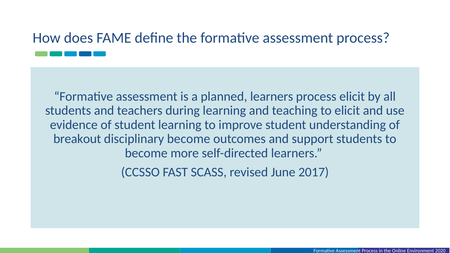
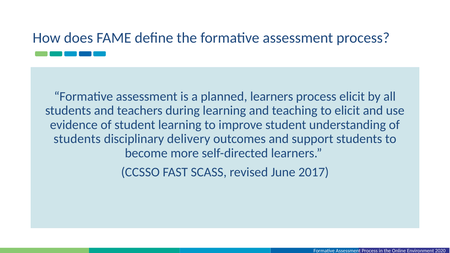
breakout: breakout -> students (77, 139)
disciplinary become: become -> delivery (189, 139)
